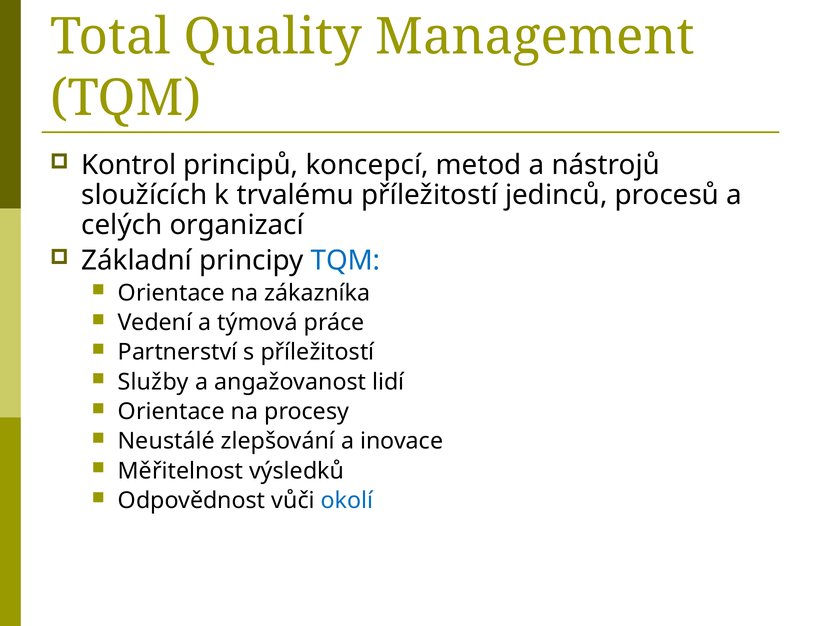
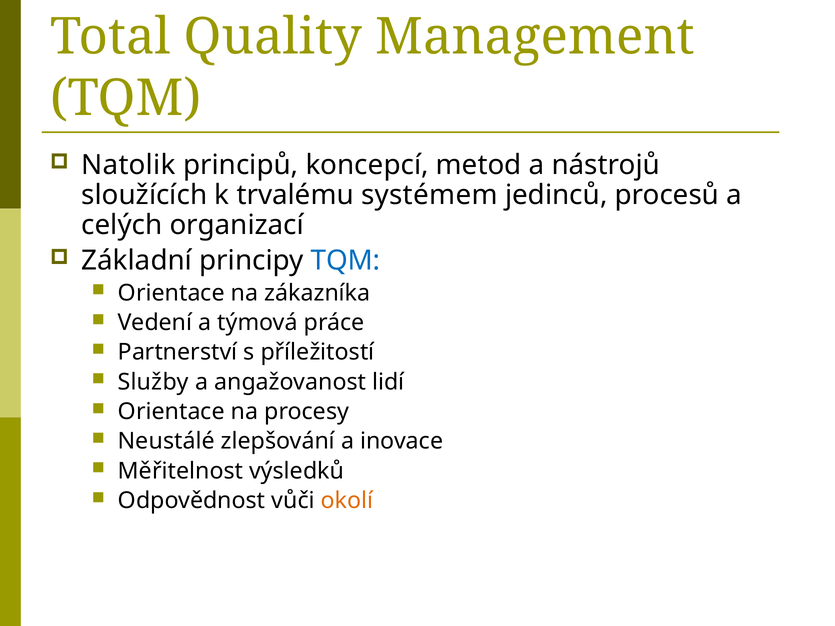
Kontrol: Kontrol -> Natolik (129, 165)
trvalému příležitostí: příležitostí -> systémem (429, 195)
okolí colour: blue -> orange (347, 501)
